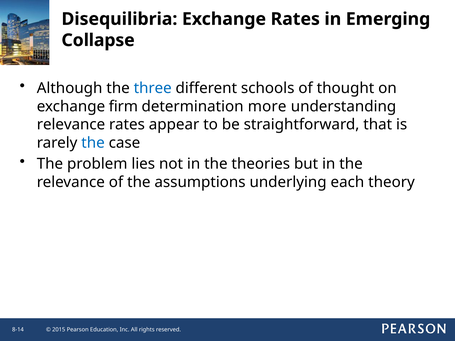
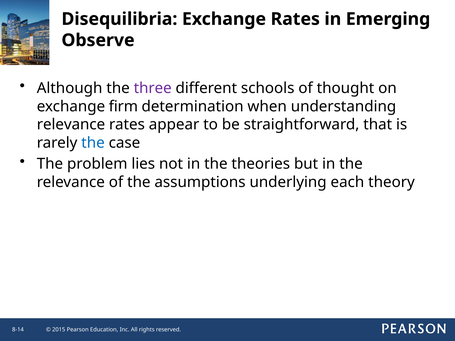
Collapse: Collapse -> Observe (98, 40)
three colour: blue -> purple (153, 88)
more: more -> when (267, 106)
